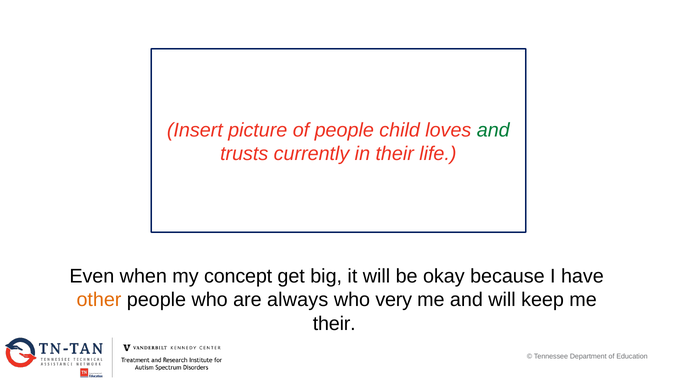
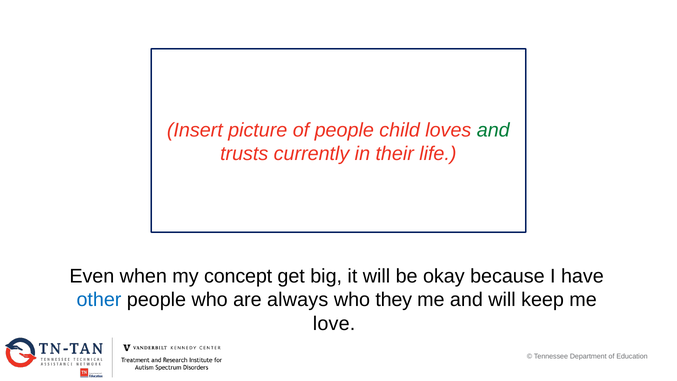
other colour: orange -> blue (99, 300)
very: very -> they (394, 300)
their: their -> love (334, 324)
